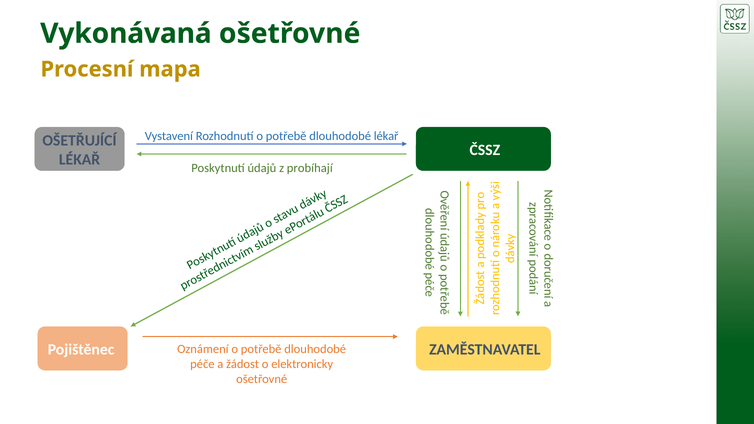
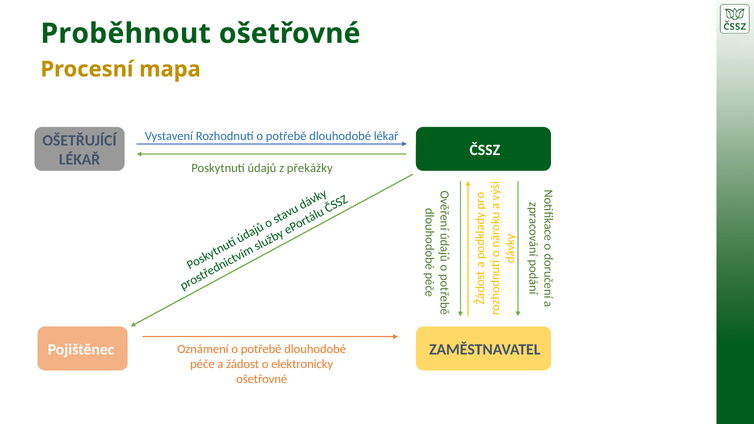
Vykonávaná: Vykonávaná -> Proběhnout (126, 34)
probíhají: probíhají -> překážky (310, 168)
